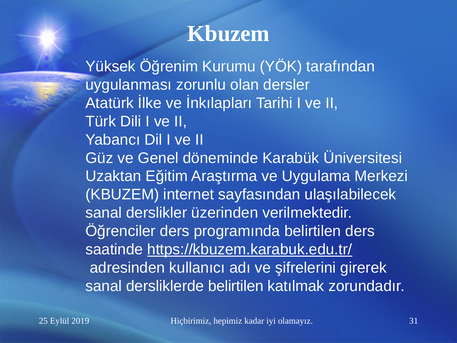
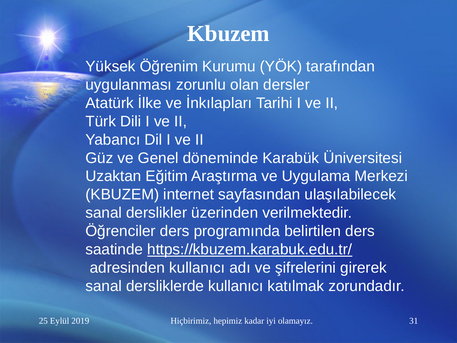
dersliklerde belirtilen: belirtilen -> kullanıcı (236, 286)
